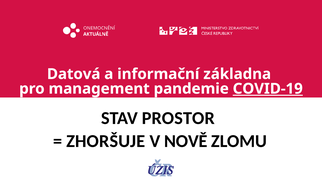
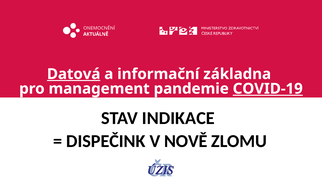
Datová underline: none -> present (74, 74)
PROSTOR: PROSTOR -> INDIKACE (178, 118)
ZHORŠUJE: ZHORŠUJE -> DISPEČINK (106, 141)
